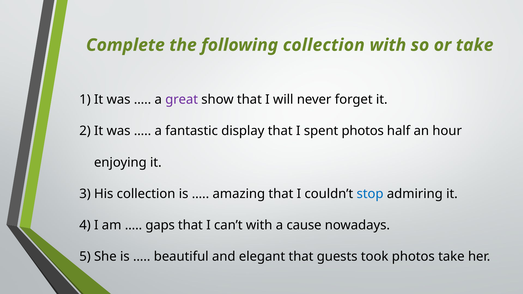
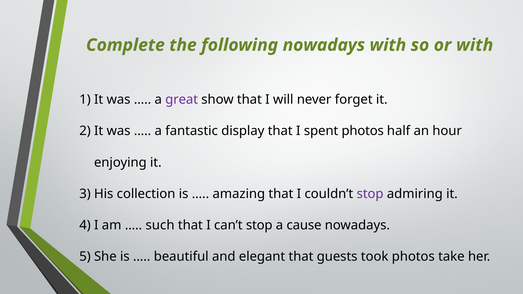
following collection: collection -> nowadays (324, 45)
or take: take -> with (475, 45)
stop colour: blue -> purple (370, 194)
gaps: gaps -> such (160, 225)
can’t with: with -> stop (259, 225)
